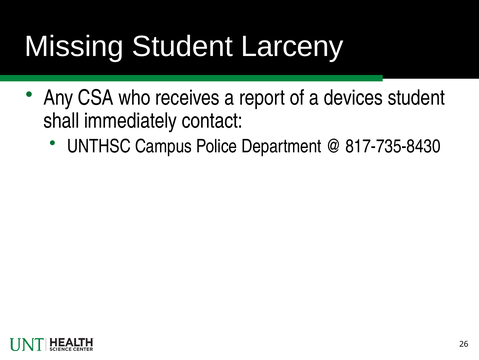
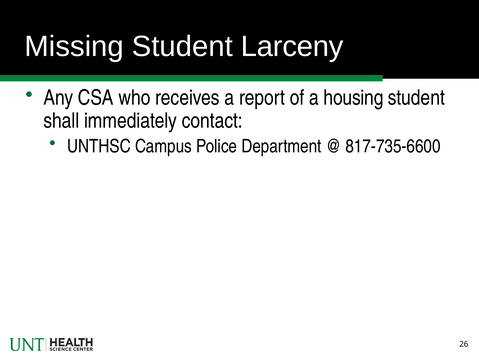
devices: devices -> housing (353, 98)
817-735-8430: 817-735-8430 -> 817-735-6600 (393, 146)
